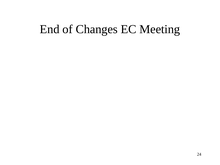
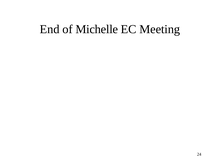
Changes: Changes -> Michelle (97, 29)
